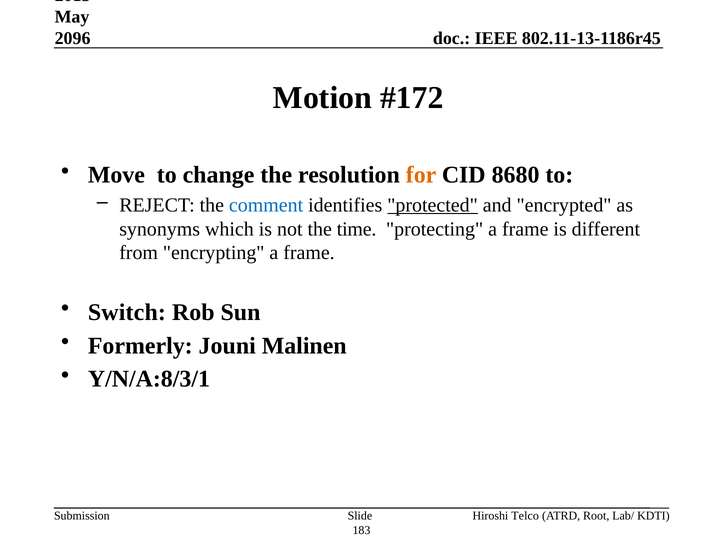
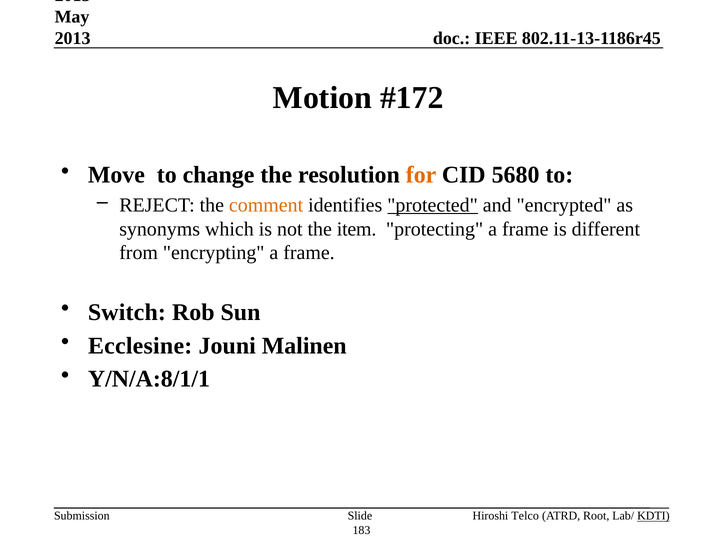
2096: 2096 -> 2013 (73, 38)
8680: 8680 -> 5680 (516, 175)
comment colour: blue -> orange (266, 205)
time: time -> item (357, 229)
Formerly: Formerly -> Ecclesine (140, 345)
Y/N/A:8/3/1: Y/N/A:8/3/1 -> Y/N/A:8/1/1 (149, 379)
KDTI underline: none -> present (653, 516)
